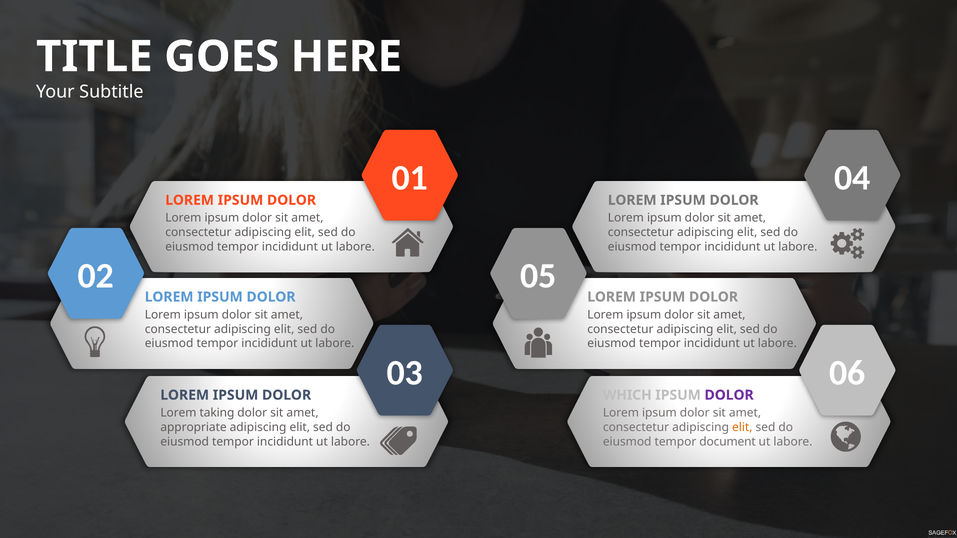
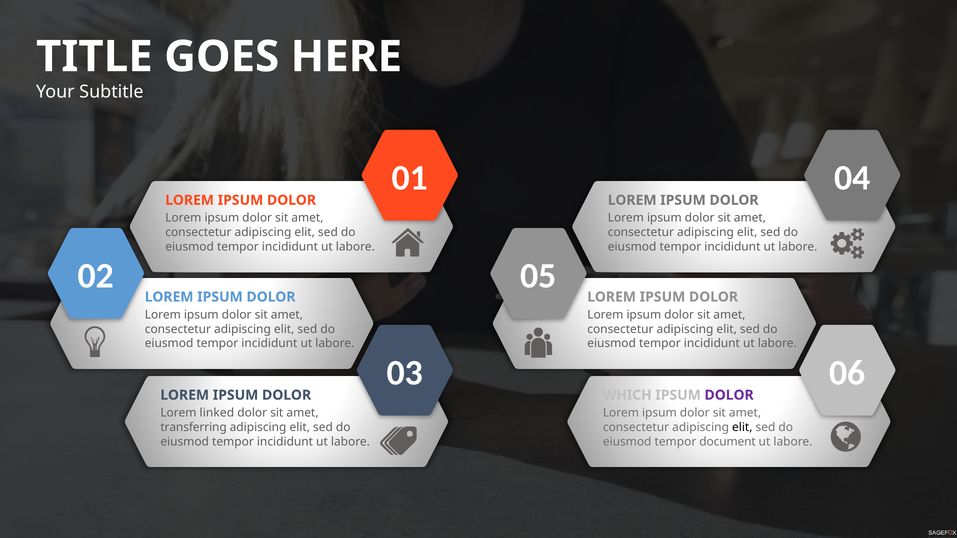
taking: taking -> linked (217, 413)
appropriate: appropriate -> transferring (194, 427)
elit colour: orange -> black (742, 427)
